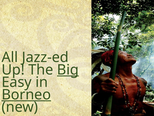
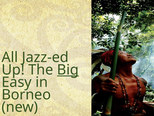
Borneo underline: present -> none (26, 94)
